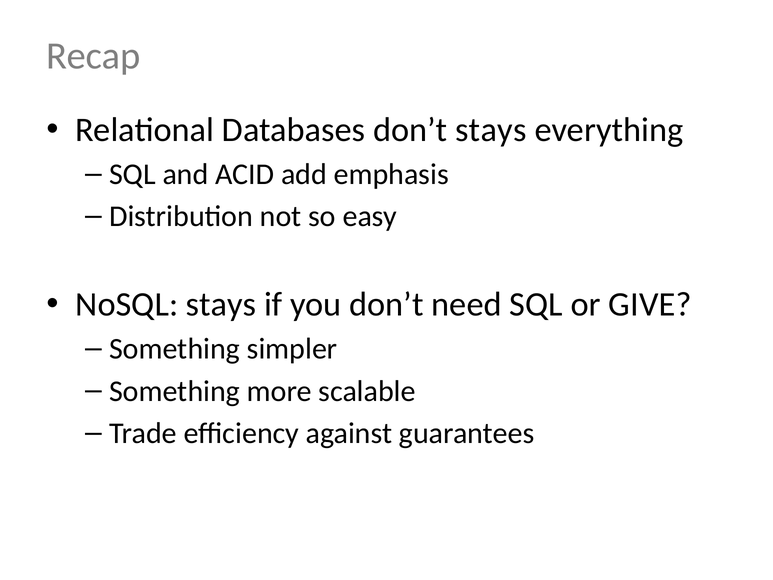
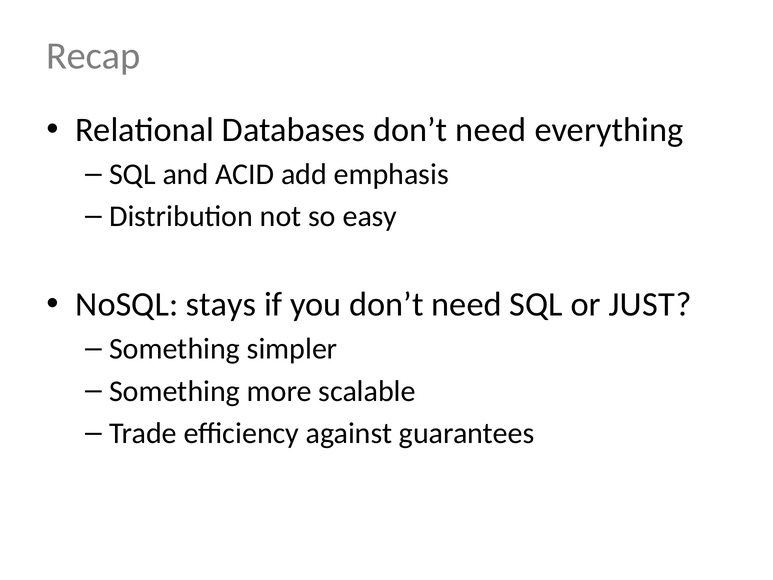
Databases don’t stays: stays -> need (491, 130)
GIVE: GIVE -> JUST (650, 304)
